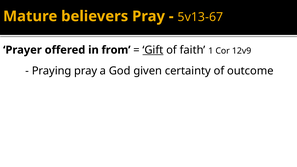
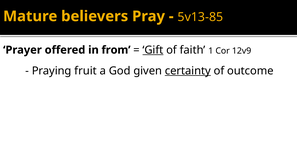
5v13-67: 5v13-67 -> 5v13-85 (200, 17)
Praying pray: pray -> fruit (86, 71)
certainty underline: none -> present (188, 71)
